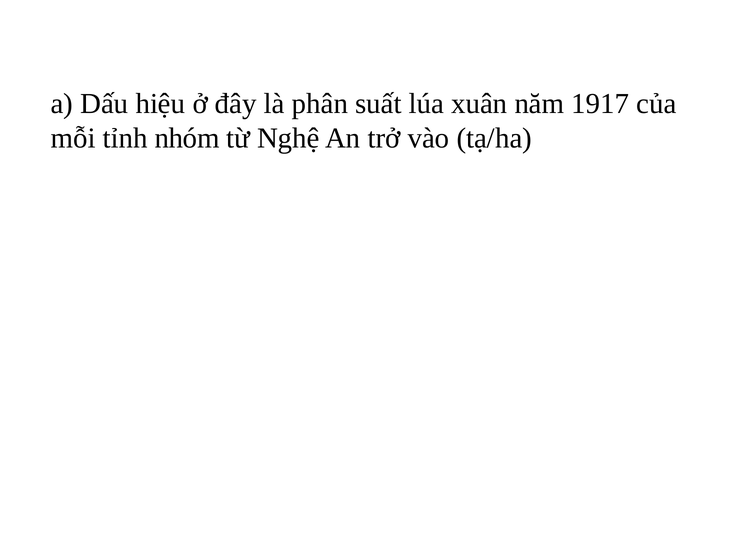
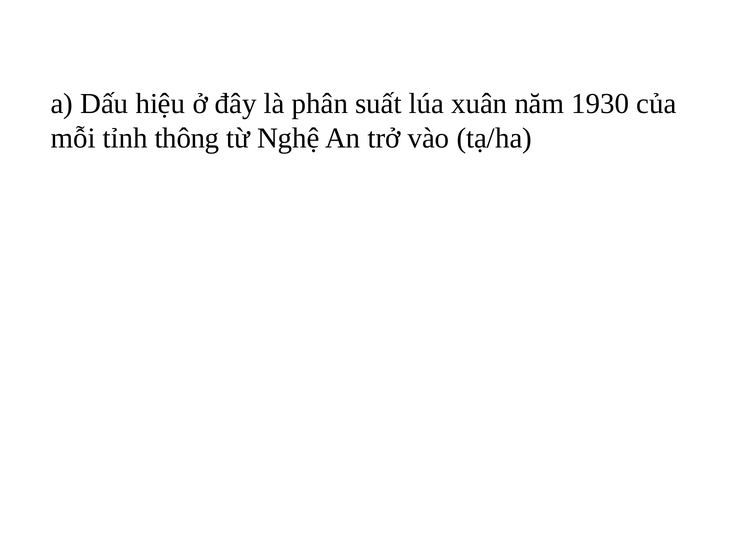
1917: 1917 -> 1930 (600, 104)
nhóm: nhóm -> thông (187, 138)
